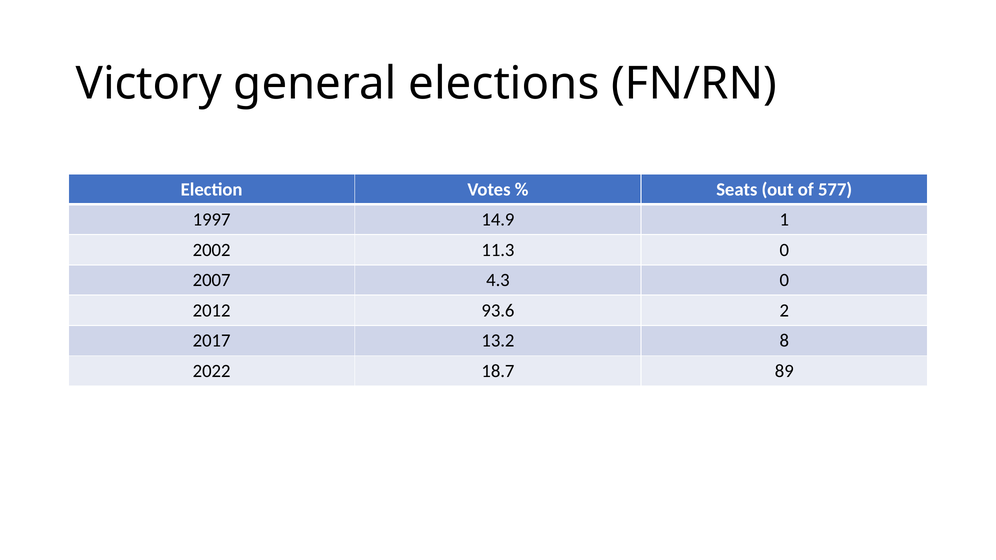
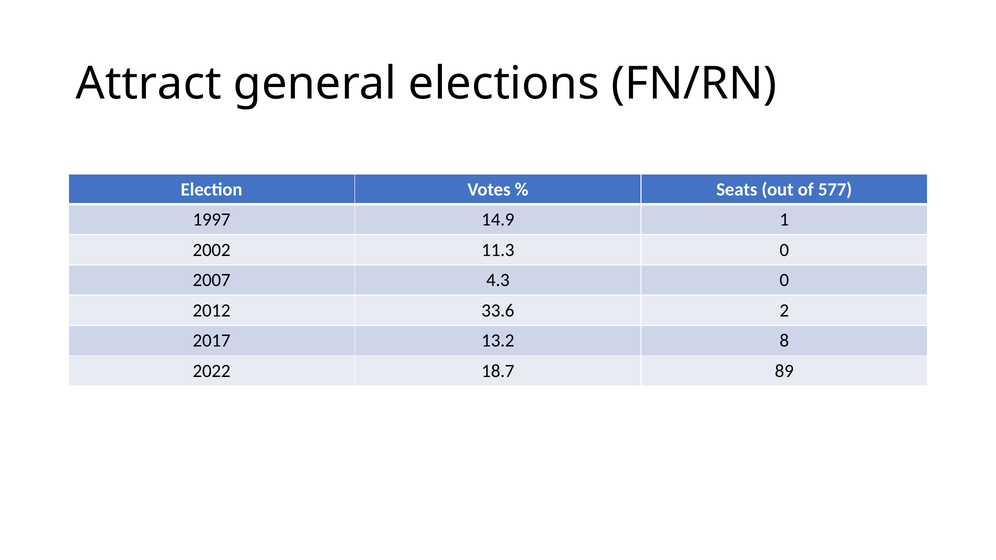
Victory: Victory -> Attract (149, 84)
93.6: 93.6 -> 33.6 (498, 311)
